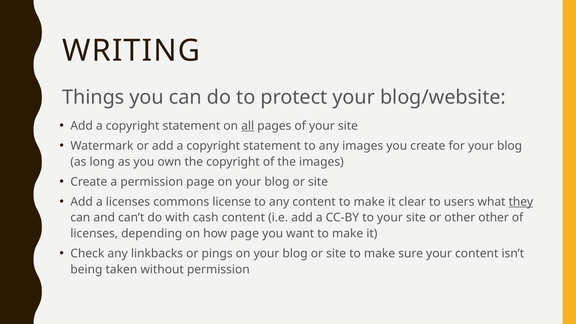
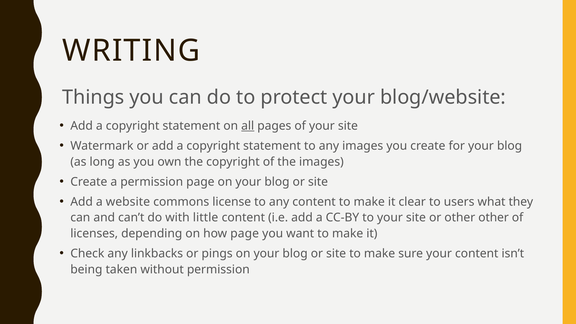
a licenses: licenses -> website (128, 202)
they underline: present -> none (521, 202)
cash: cash -> little (206, 218)
